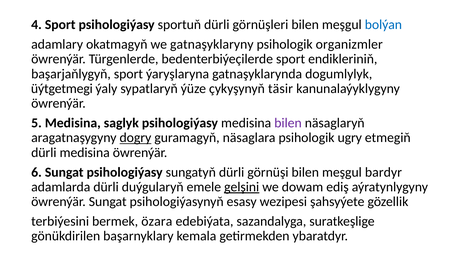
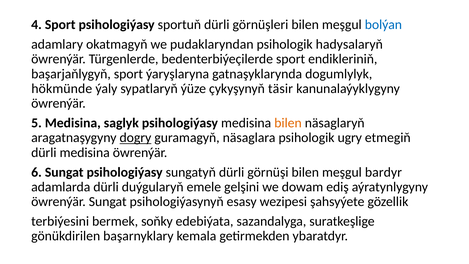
gatnaşyklaryny: gatnaşyklaryny -> pudaklaryndan (212, 44)
organizmler: organizmler -> hadysalaryň (349, 44)
üýtgetmegi: üýtgetmegi -> hökmünde (62, 89)
bilen colour: purple -> orange (288, 123)
gelşini underline: present -> none (242, 187)
özara: özara -> soňky (157, 221)
